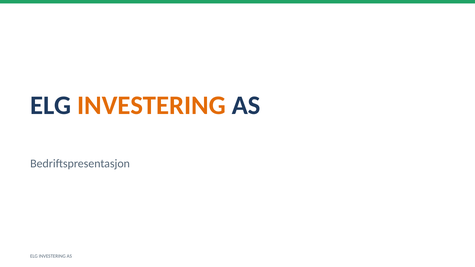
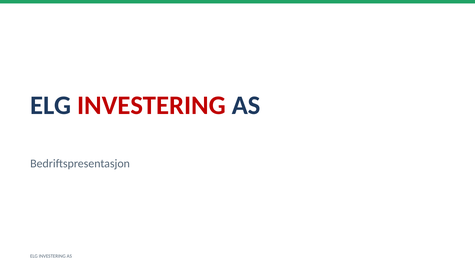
INVESTERING colour: orange -> red (151, 105)
